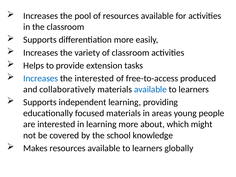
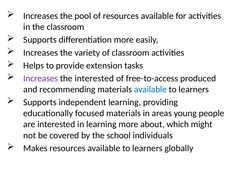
Increases colour: blue -> purple (41, 78)
collaboratively: collaboratively -> recommending (67, 89)
knowledge: knowledge -> individuals (153, 135)
